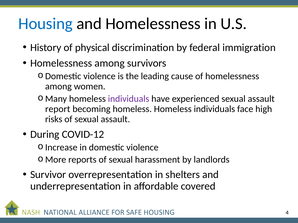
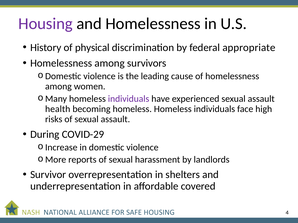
Housing colour: blue -> purple (45, 24)
immigration: immigration -> appropriate (249, 48)
report: report -> health (58, 109)
COVID-12: COVID-12 -> COVID-29 (83, 135)
